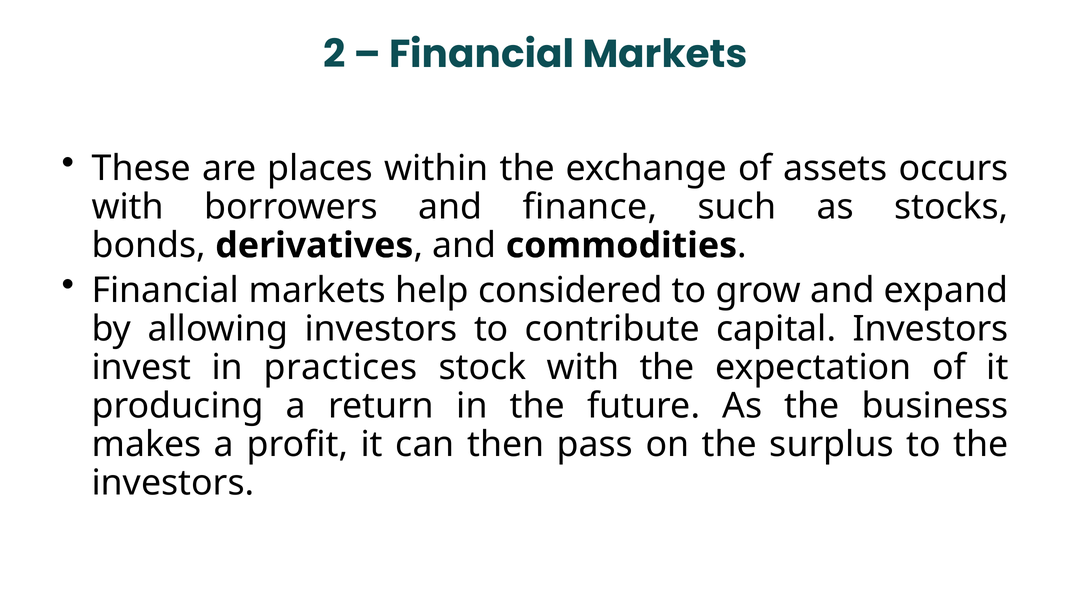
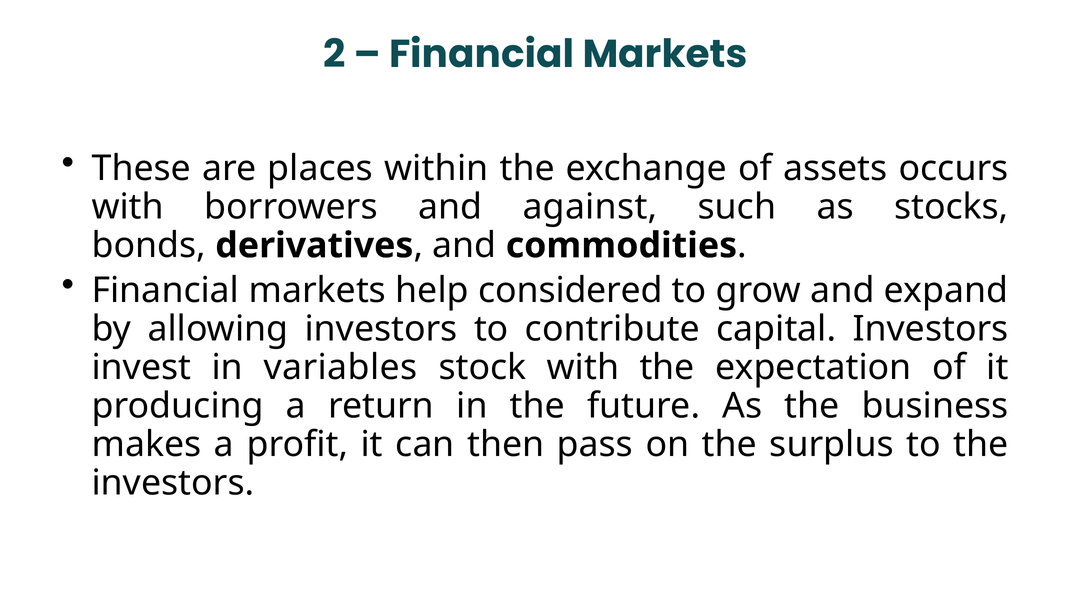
finance: finance -> against (590, 207)
practices: practices -> variables (341, 368)
